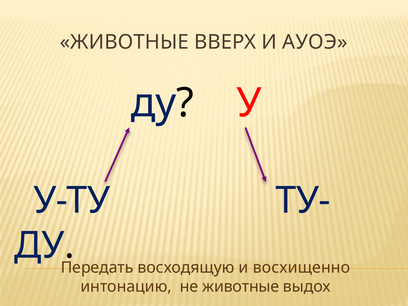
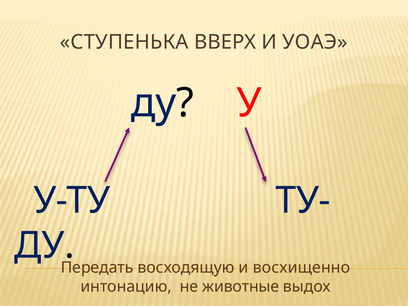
ЖИВОТНЫЕ: ЖИВОТНЫЕ -> СТУПЕНЬКА (124, 42)
АУОЭ: АУОЭ -> УОАЭ (315, 42)
